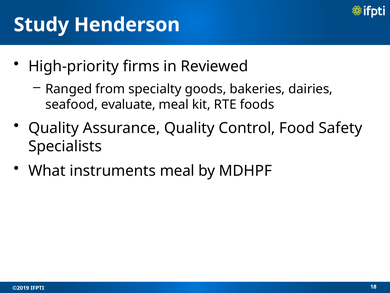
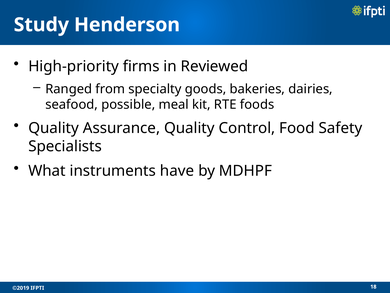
evaluate: evaluate -> possible (128, 104)
instruments meal: meal -> have (177, 171)
